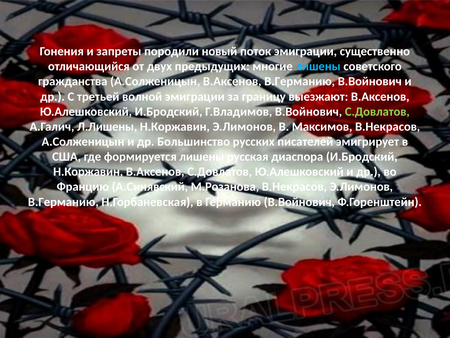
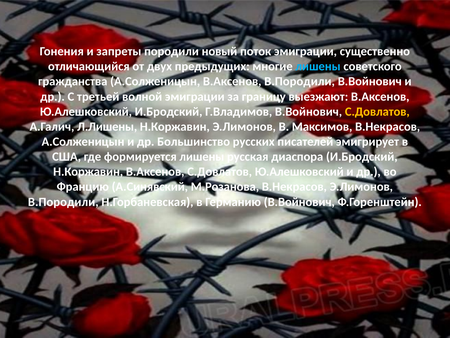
В.Аксенов В.Германию: В.Германию -> В.Породили (300, 81)
С.Довлатов colour: light green -> yellow (377, 111)
В.Германию: В.Германию -> В.Породили (63, 202)
